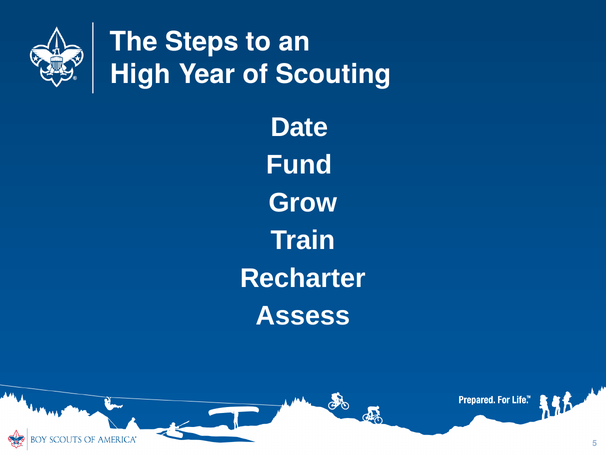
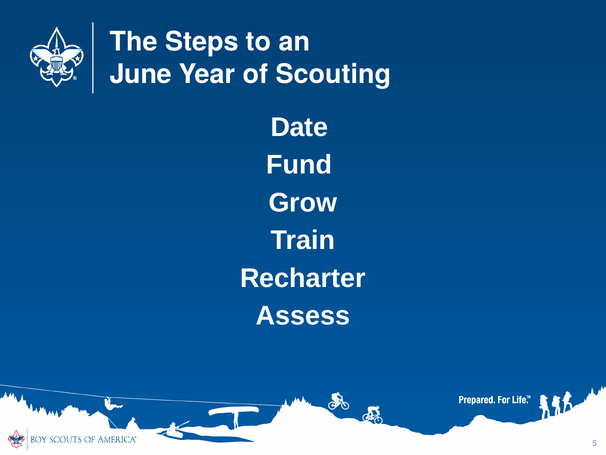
High: High -> June (141, 74)
